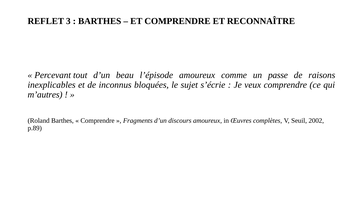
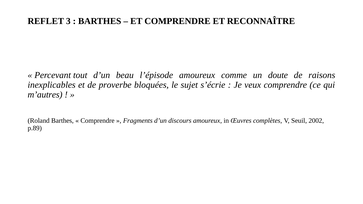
passe: passe -> doute (278, 75)
inconnus: inconnus -> proverbe (115, 85)
